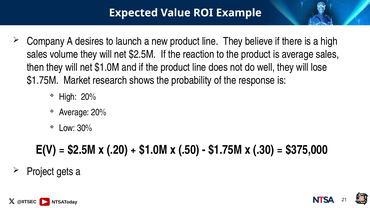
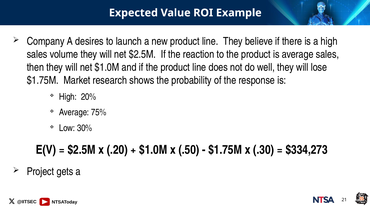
Average 20%: 20% -> 75% (99, 113)
$375,000: $375,000 -> $334,273 (307, 150)
